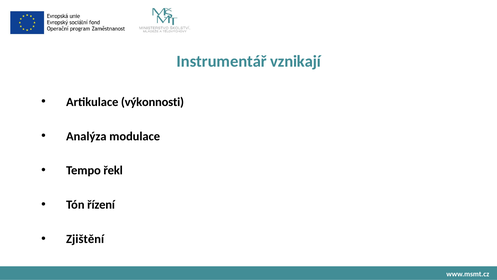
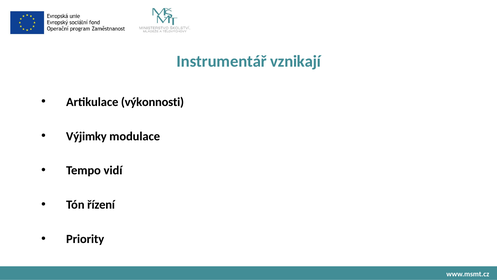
Analýza: Analýza -> Výjimky (86, 136)
řekl: řekl -> vidí (113, 170)
Zjištění: Zjištění -> Priority (85, 239)
